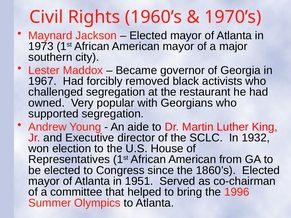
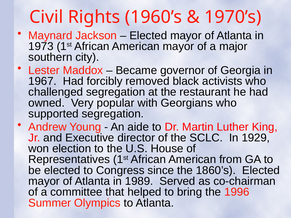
1932: 1932 -> 1929 (256, 138)
1951: 1951 -> 1989 (139, 181)
